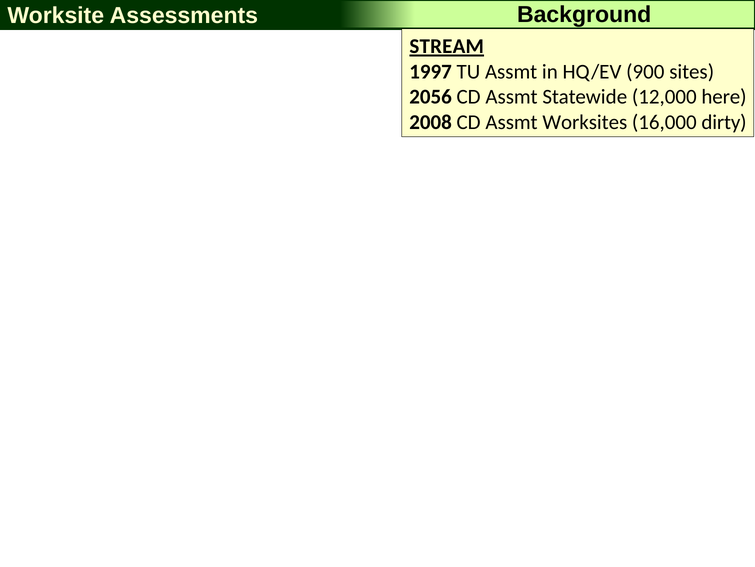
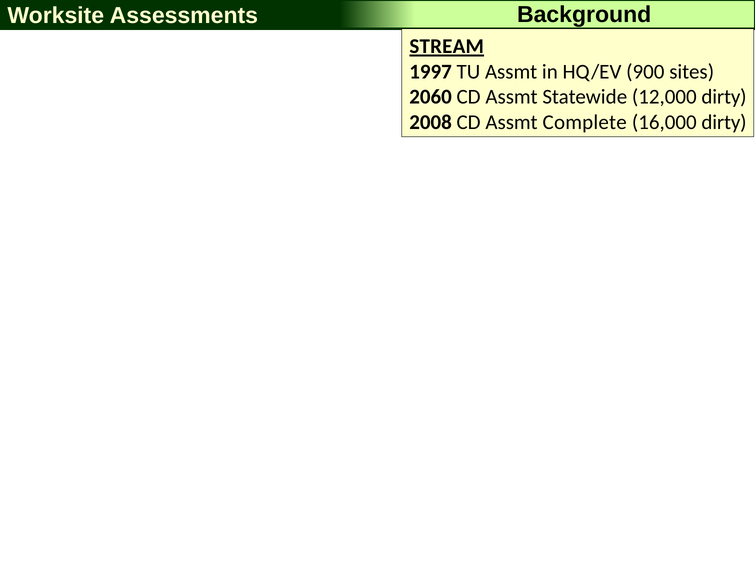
2056: 2056 -> 2060 (431, 97)
12,000 here: here -> dirty (724, 97)
Worksites: Worksites -> Complete (585, 122)
